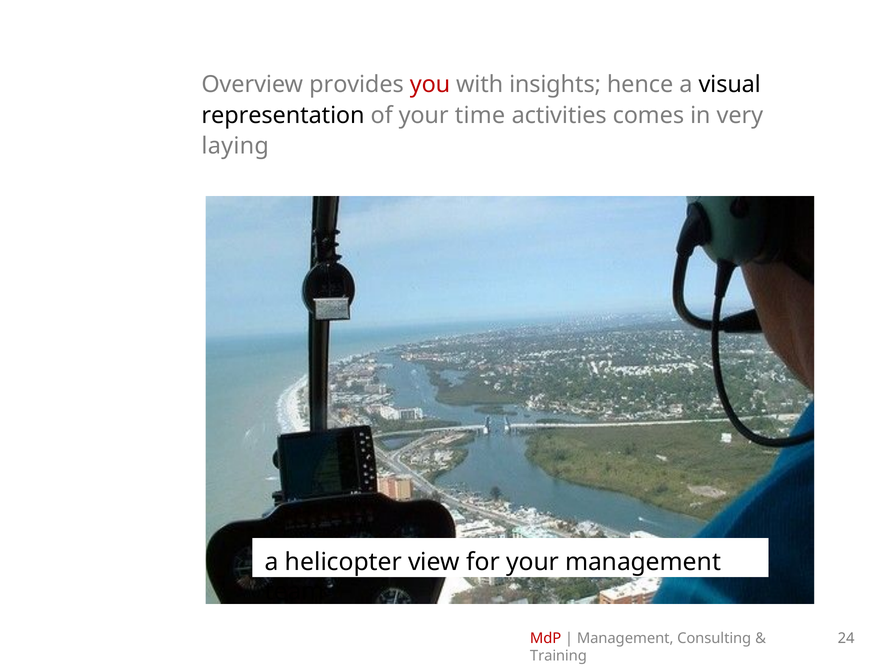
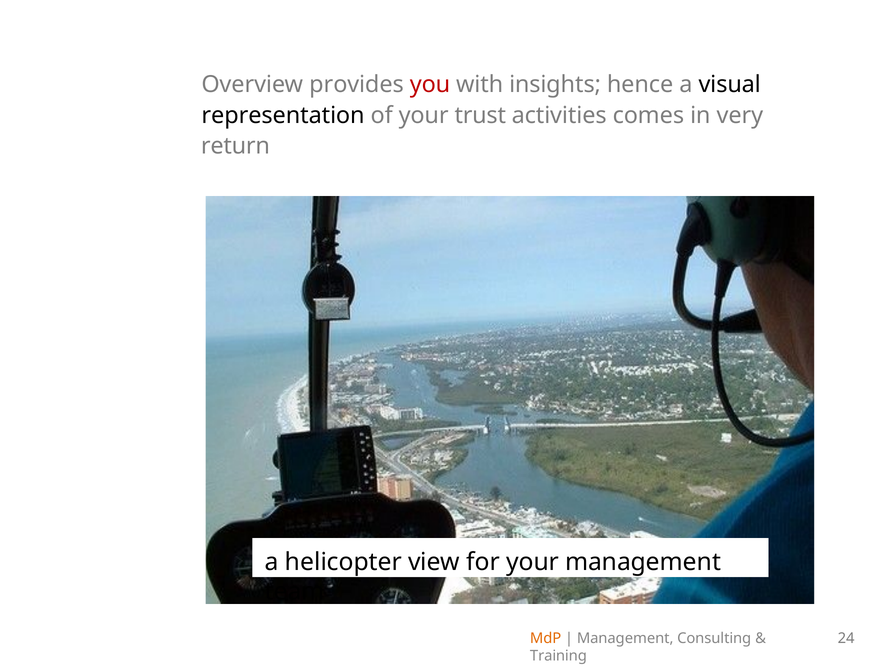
time: time -> trust (480, 115)
laying: laying -> return (235, 146)
MdP colour: red -> orange (546, 638)
